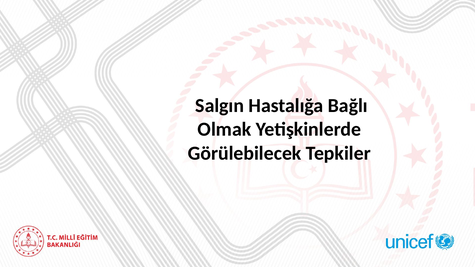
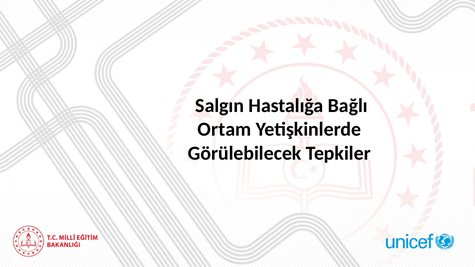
Olmak: Olmak -> Ortam (224, 130)
